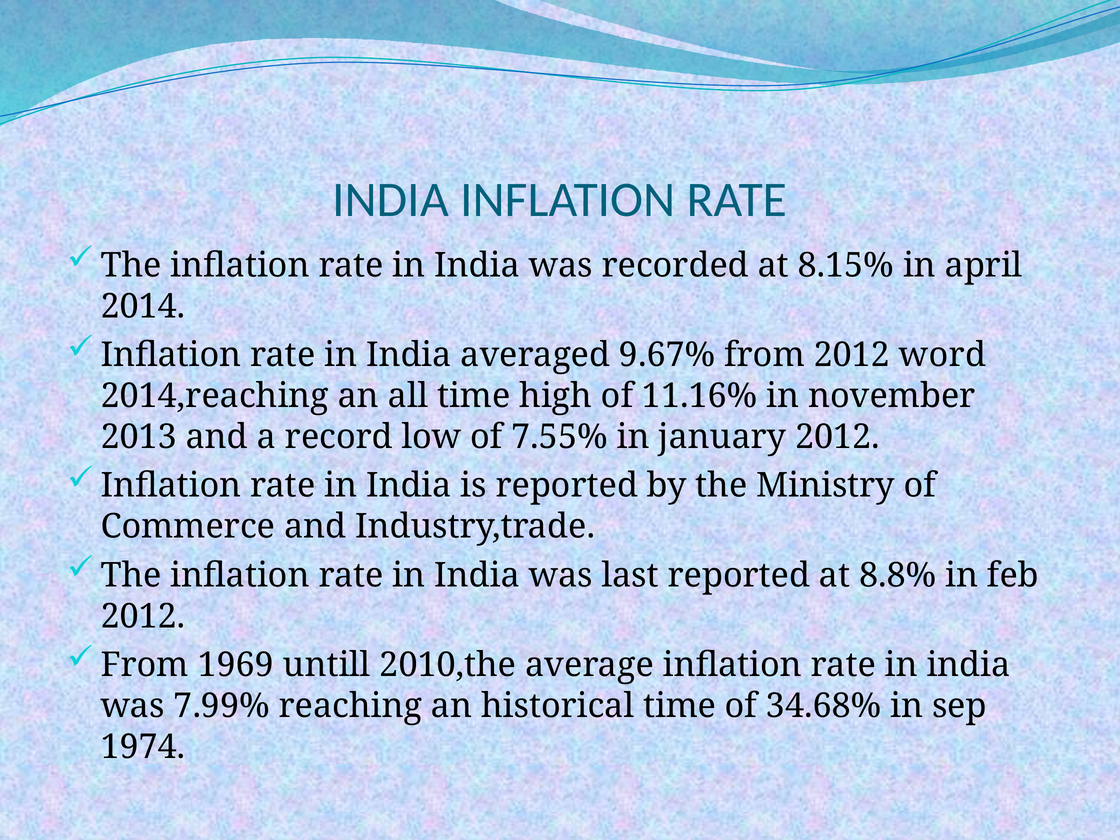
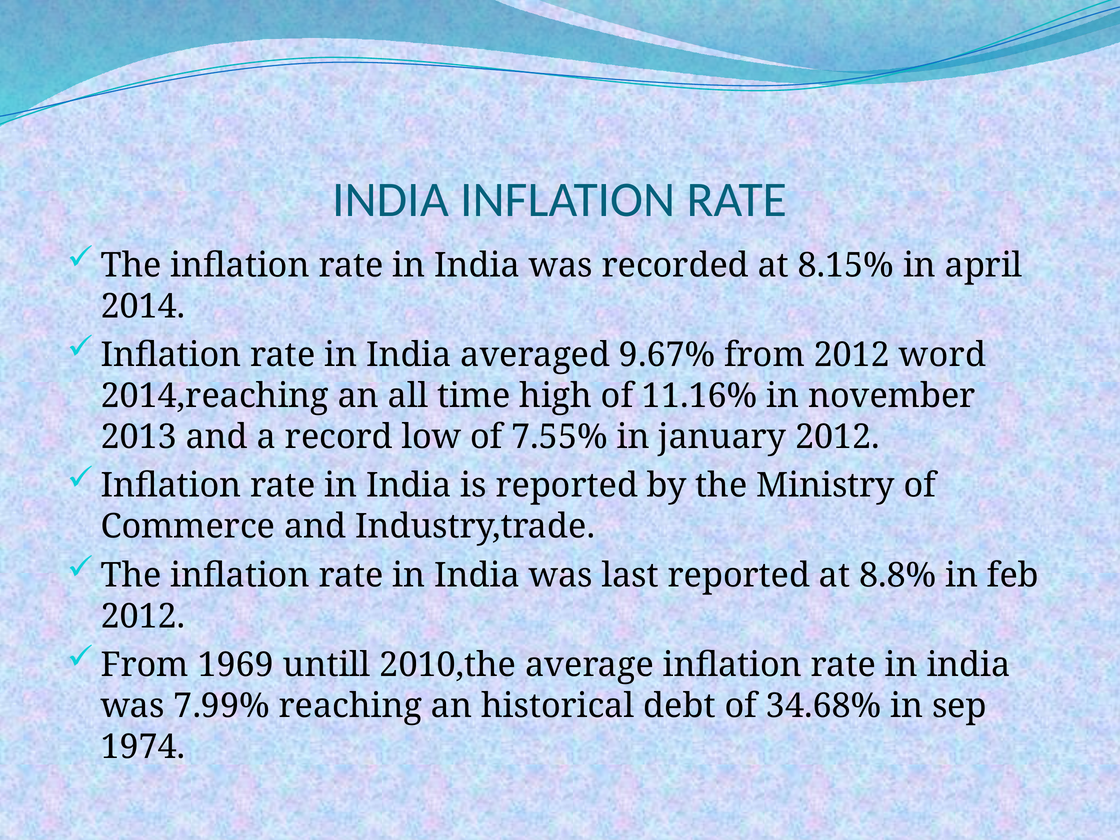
historical time: time -> debt (680, 706)
